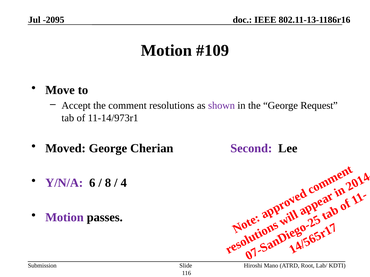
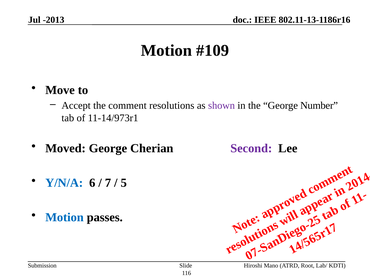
-2095: -2095 -> -2013 (54, 20)
Request: Request -> Number (319, 106)
Y/N/A colour: purple -> blue (64, 183)
8: 8 -> 7 (108, 183)
4: 4 -> 5 (124, 183)
Motion colour: purple -> blue (65, 218)
